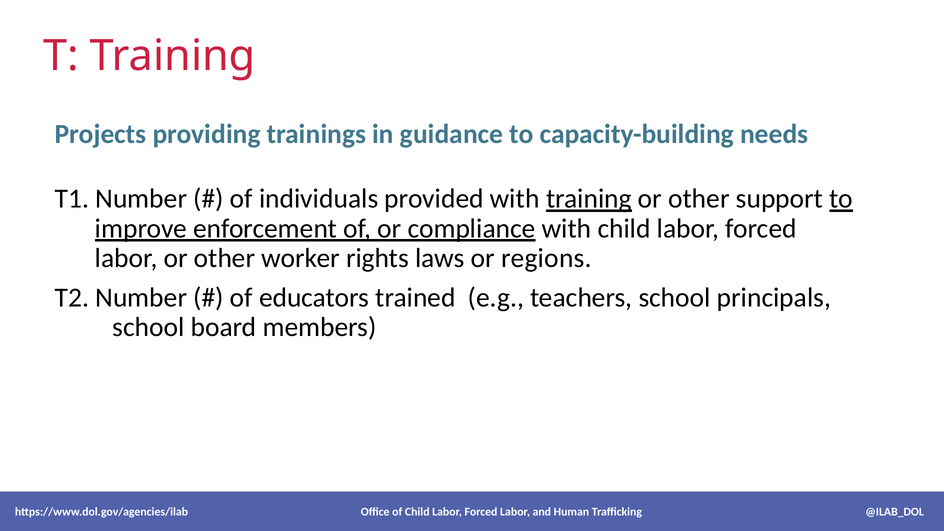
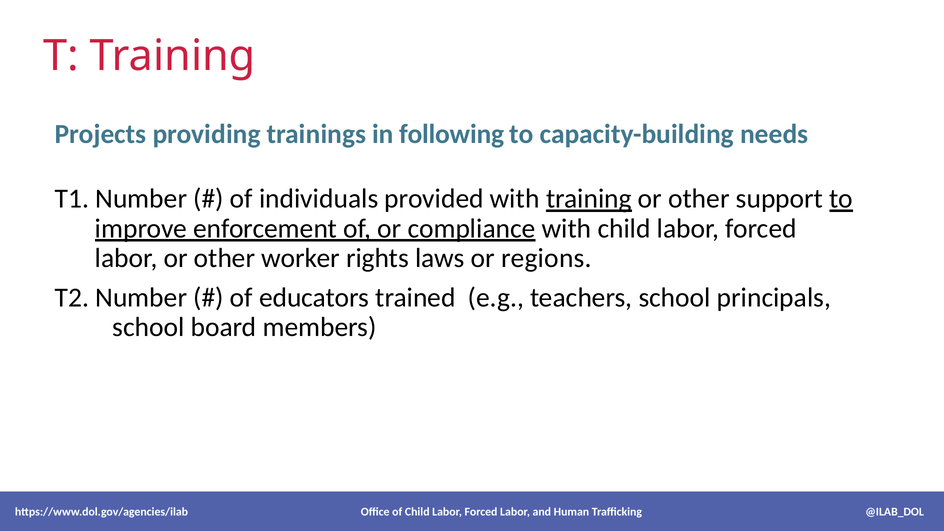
guidance: guidance -> following (452, 134)
